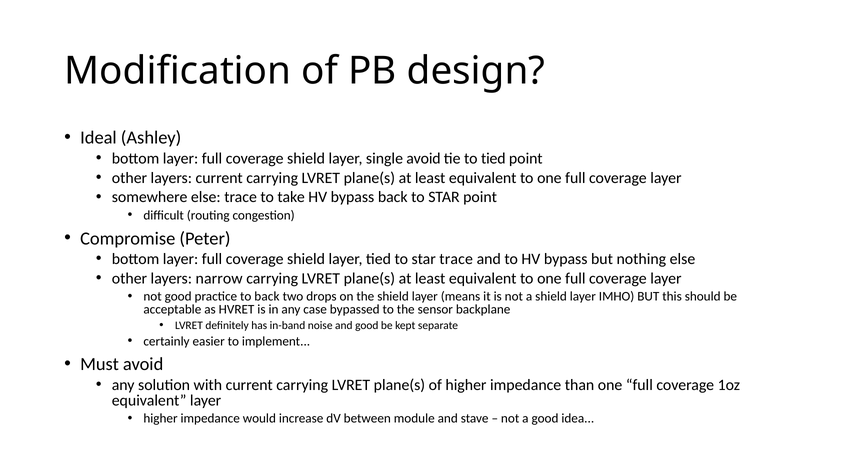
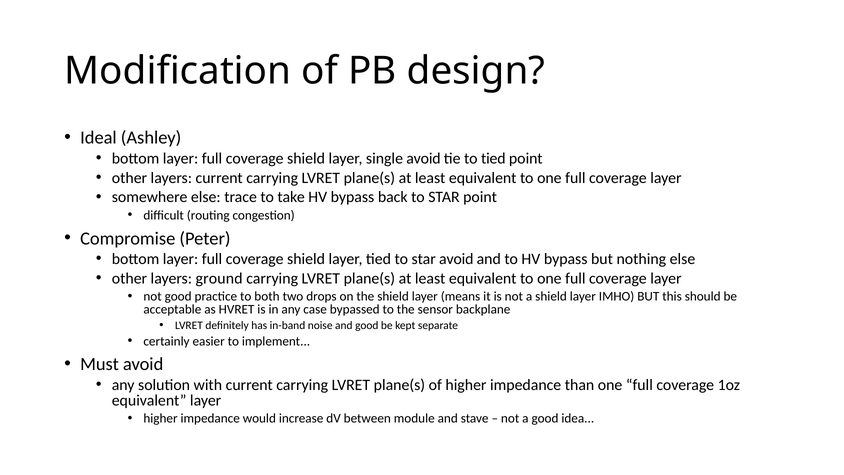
star trace: trace -> avoid (456, 259)
narrow: narrow -> ground (219, 278)
to back: back -> both (267, 296)
